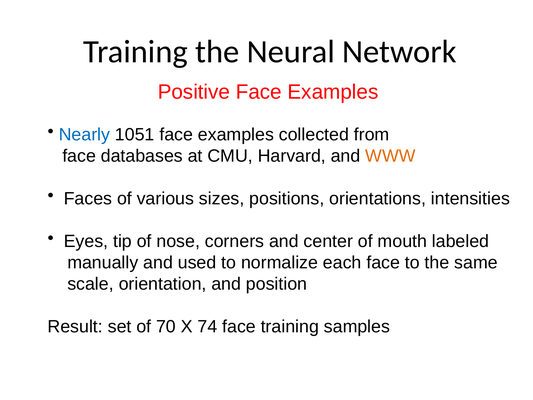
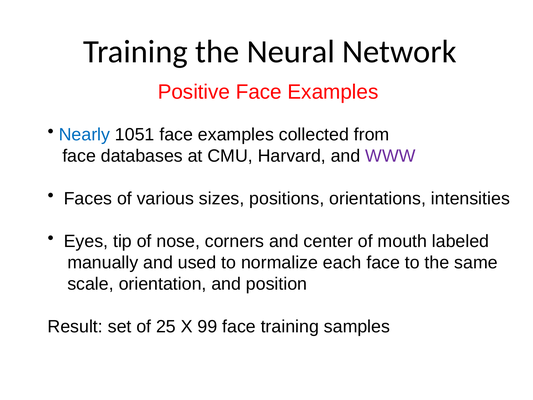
WWW colour: orange -> purple (390, 156)
70: 70 -> 25 (166, 326)
74: 74 -> 99 (207, 326)
